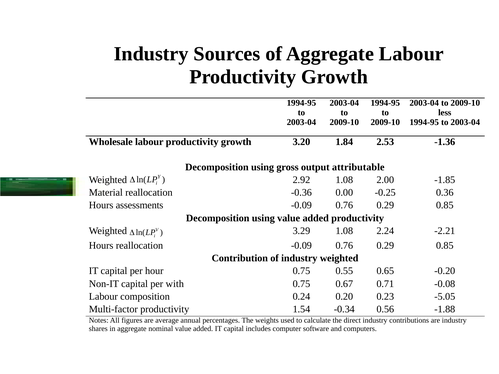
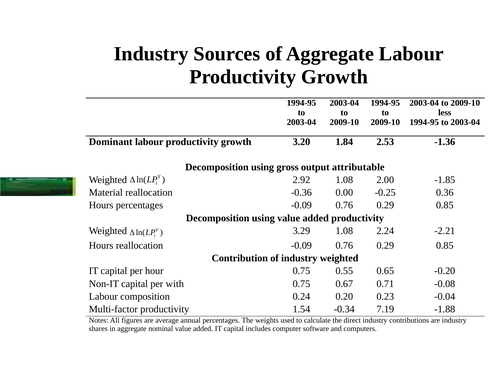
Wholesale: Wholesale -> Dominant (111, 142)
Hours assessments: assessments -> percentages (139, 205)
-5.05: -5.05 -> -0.04 (445, 297)
0.56: 0.56 -> 7.19 (385, 309)
